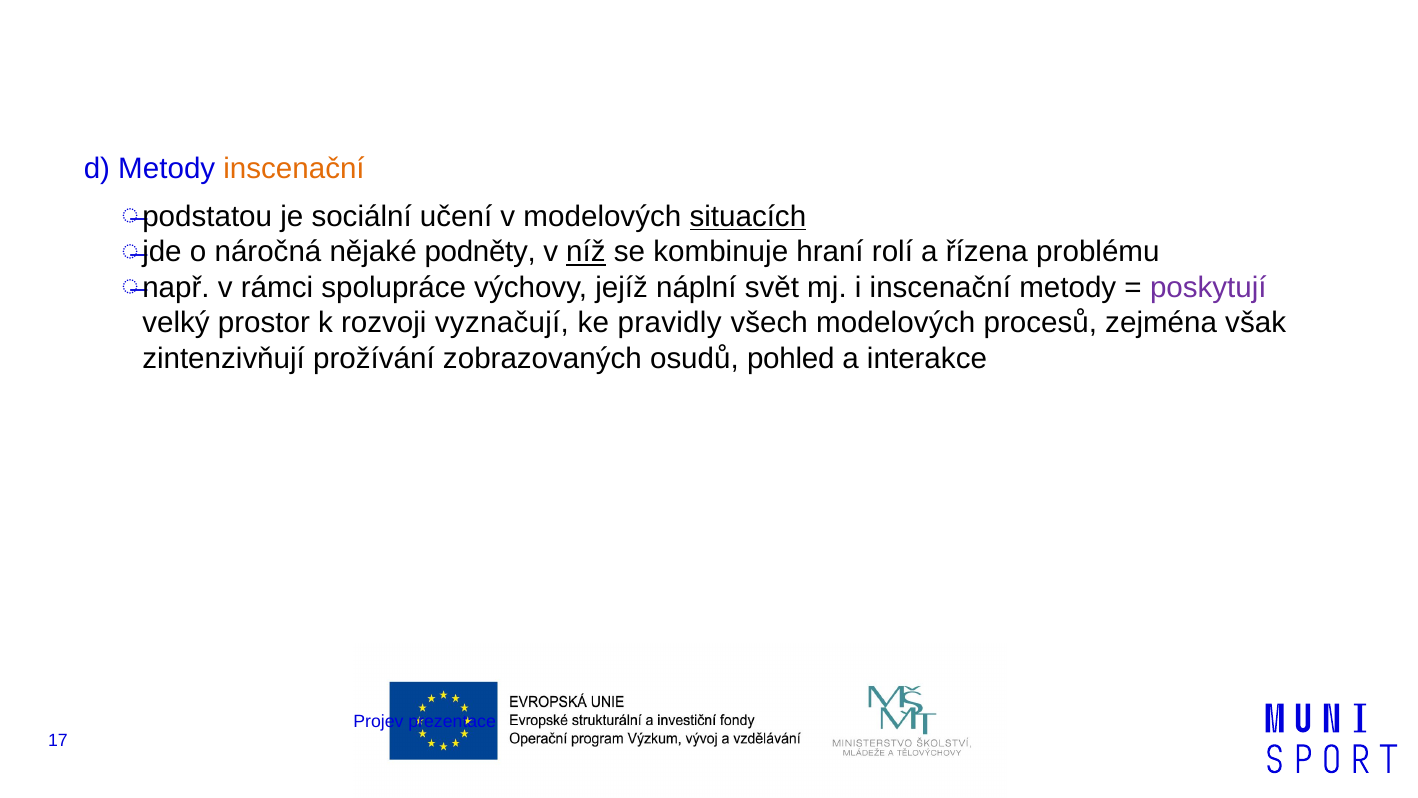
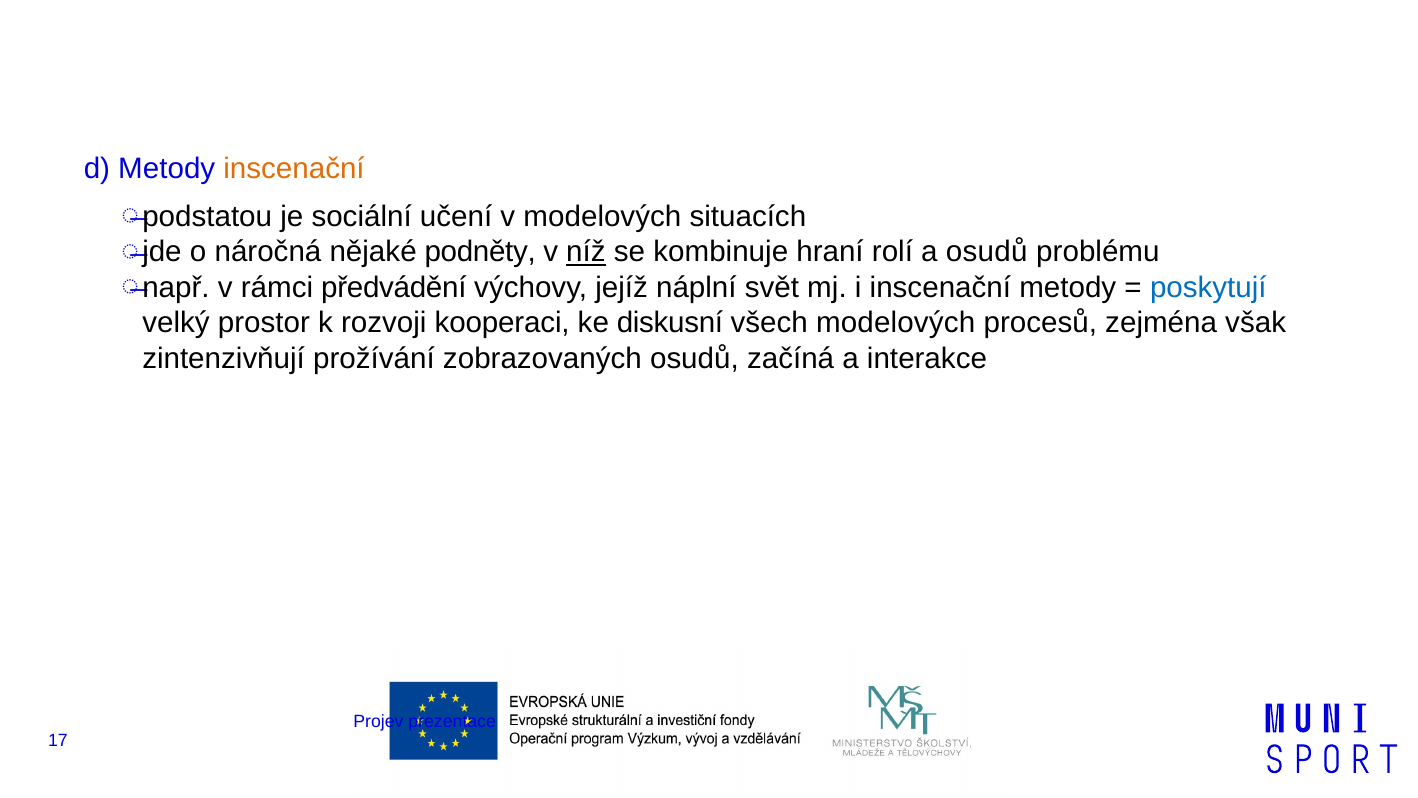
situacích underline: present -> none (748, 217)
a řízena: řízena -> osudů (987, 252)
spolupráce: spolupráce -> předvádění (394, 288)
poskytují colour: purple -> blue (1208, 288)
vyznačují: vyznačují -> kooperaci (502, 323)
pravidly: pravidly -> diskusní (670, 323)
pohled: pohled -> začíná (791, 358)
